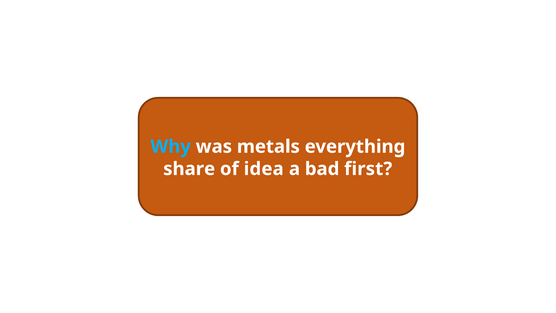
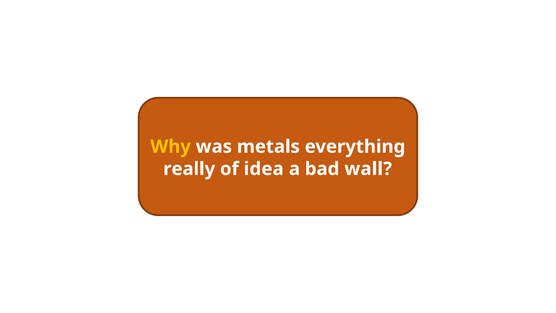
Why colour: light blue -> yellow (171, 147)
share: share -> really (189, 169)
first: first -> wall (368, 169)
